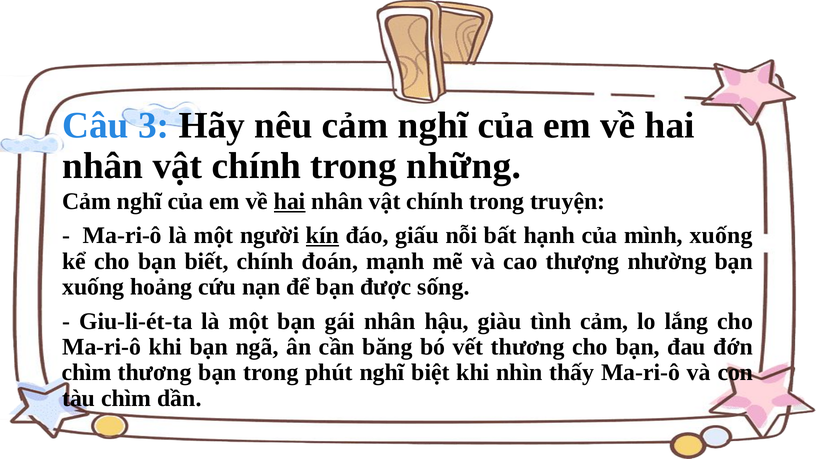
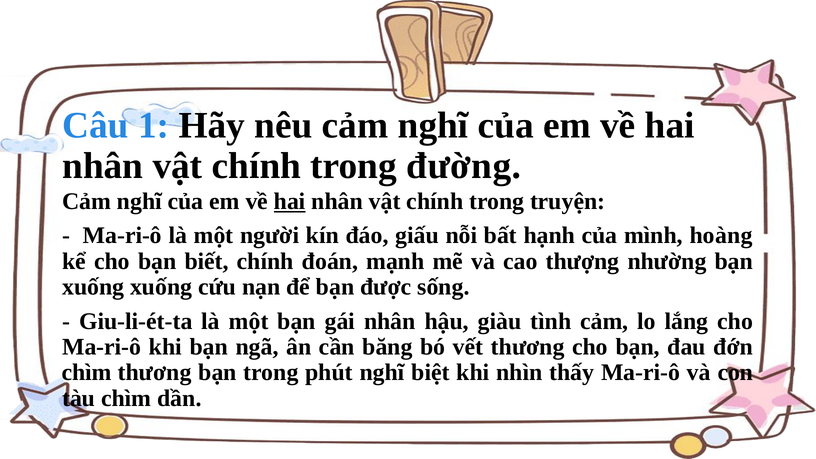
3: 3 -> 1 (154, 126)
những: những -> đường (464, 166)
kín underline: present -> none (322, 236)
mình xuống: xuống -> hoàng (721, 236)
xuống hoảng: hoảng -> xuống (161, 287)
